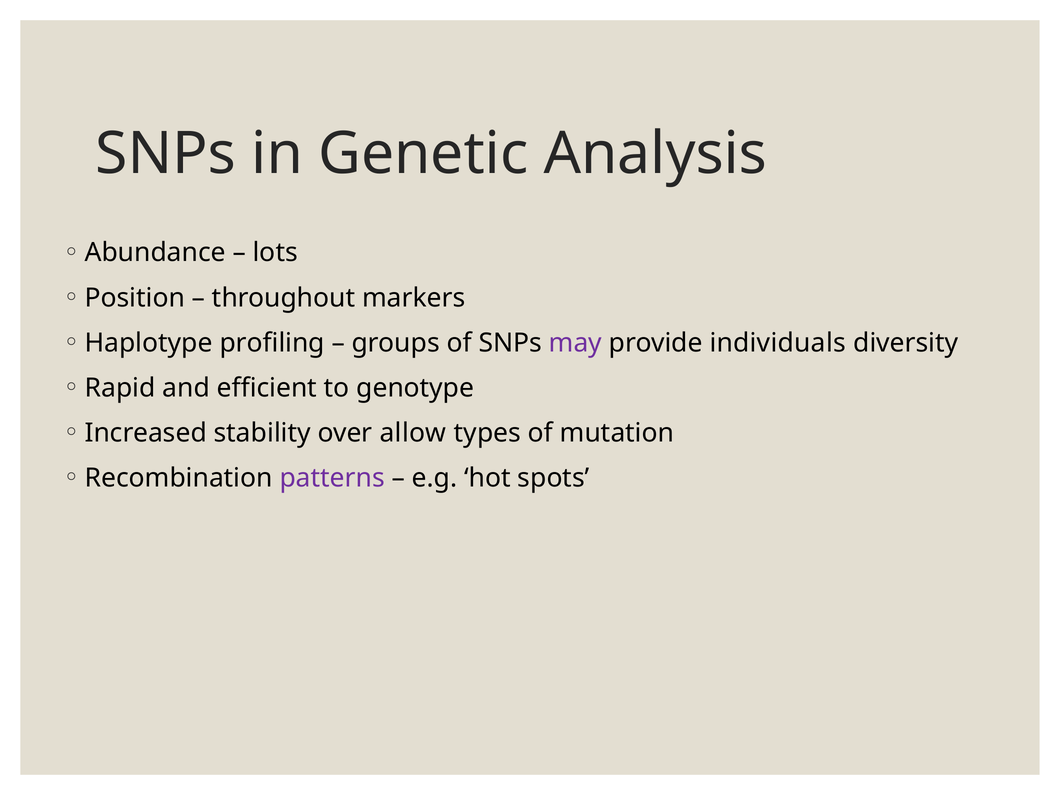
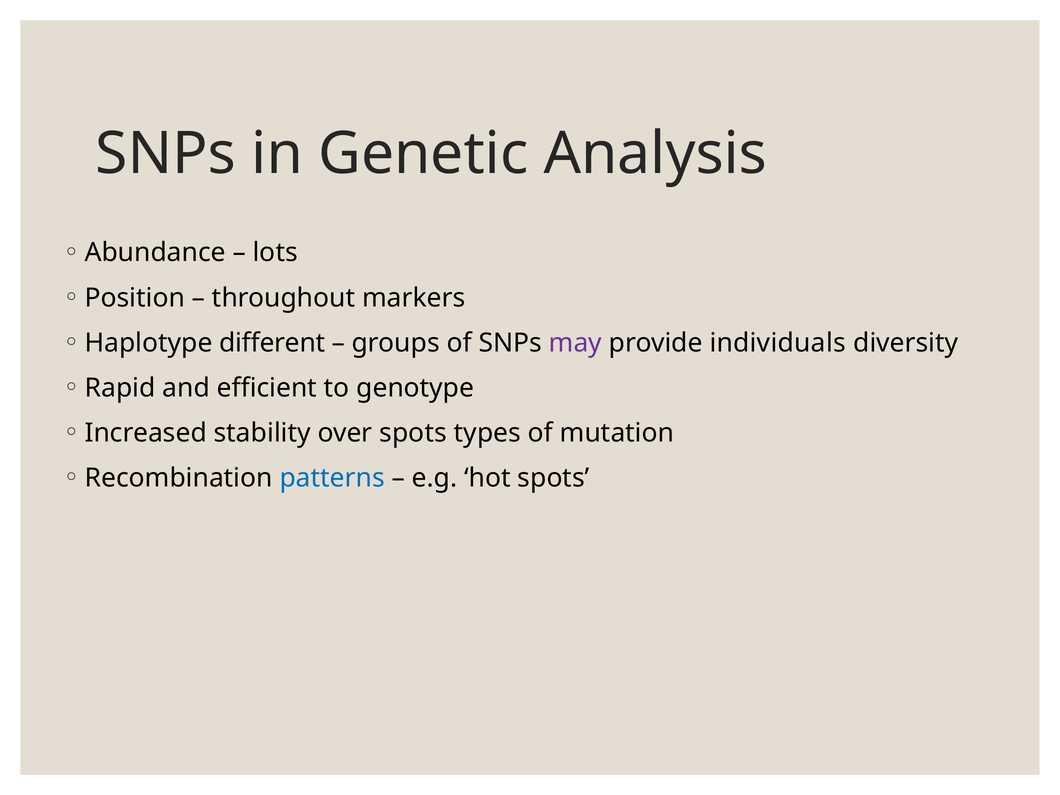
profiling: profiling -> different (272, 343)
over allow: allow -> spots (413, 433)
patterns colour: purple -> blue (332, 478)
